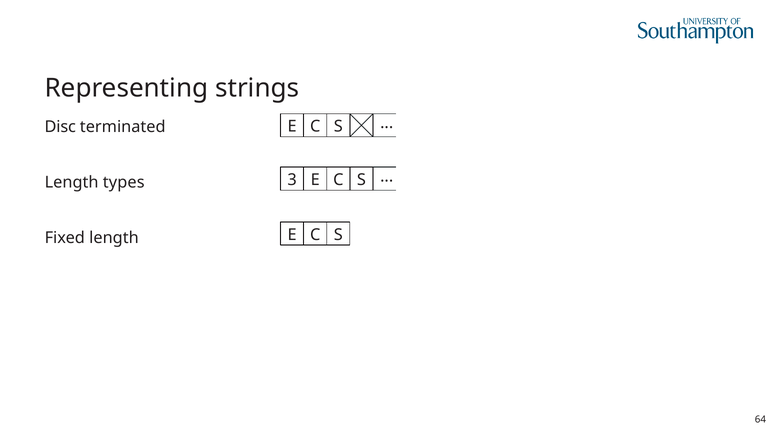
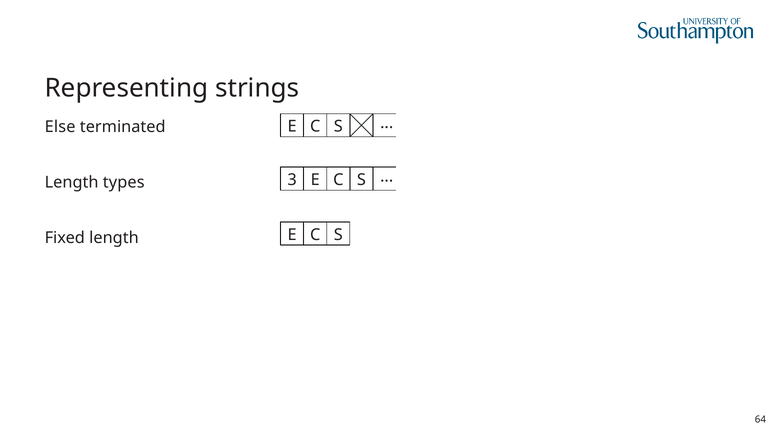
Disc: Disc -> Else (60, 127)
